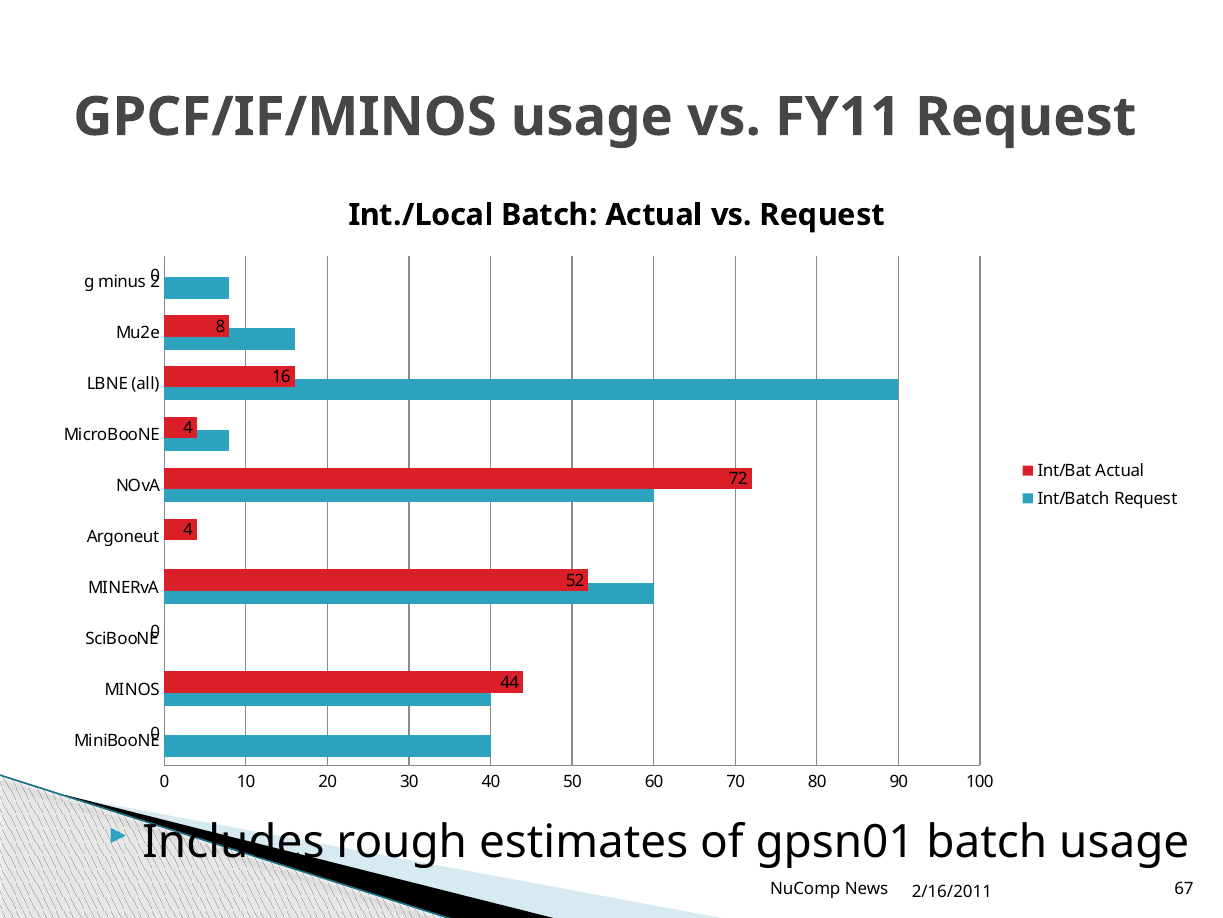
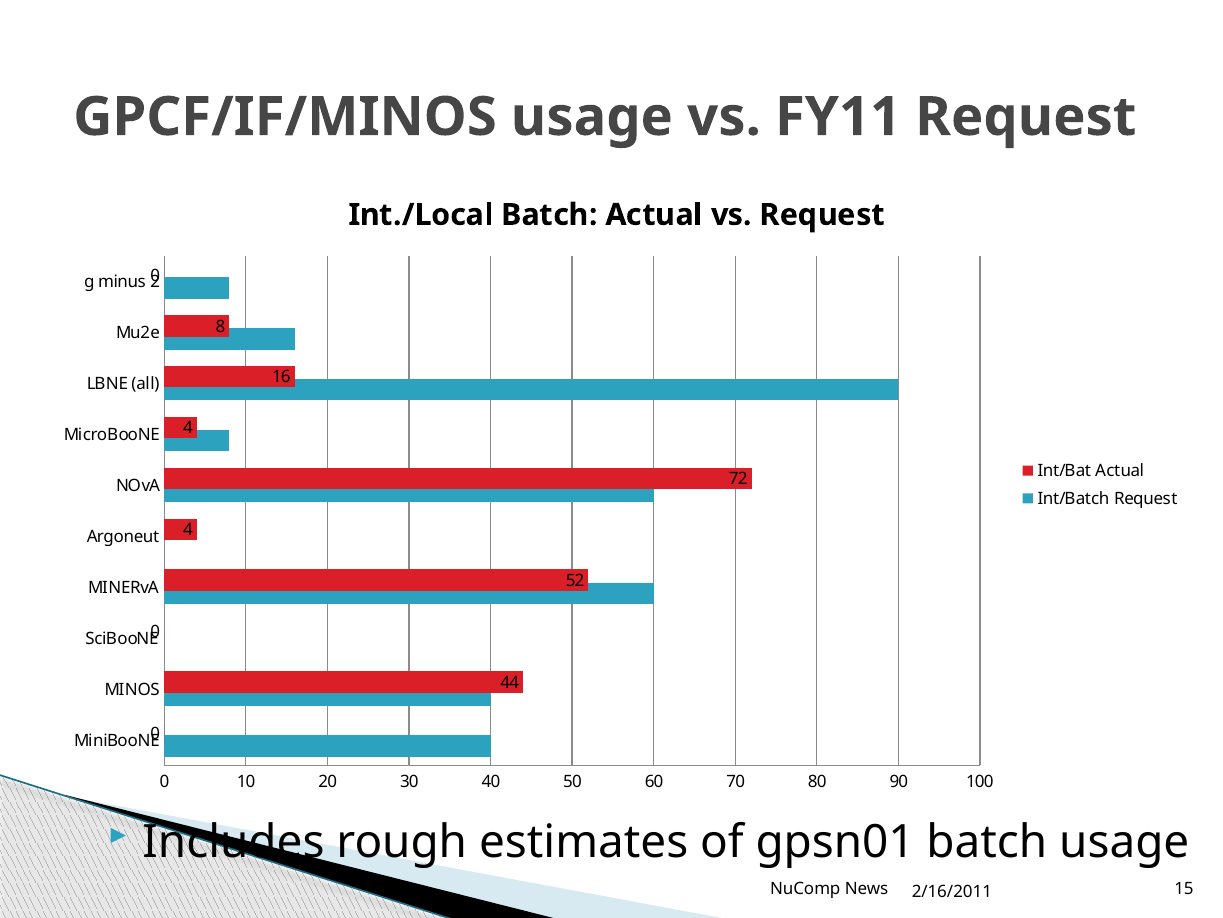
67: 67 -> 15 (1184, 888)
